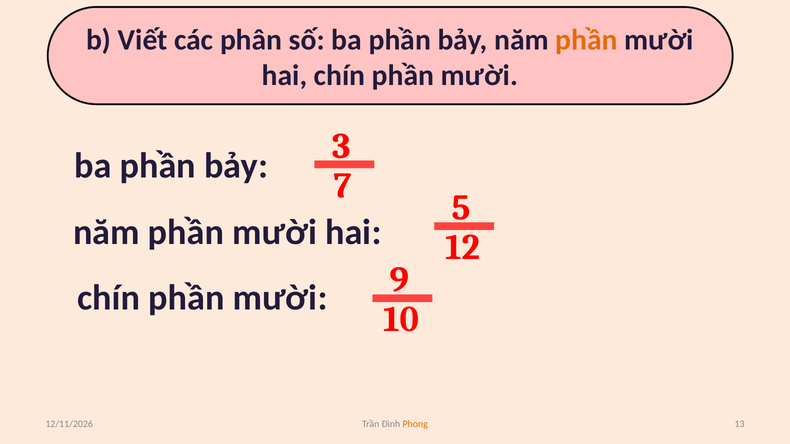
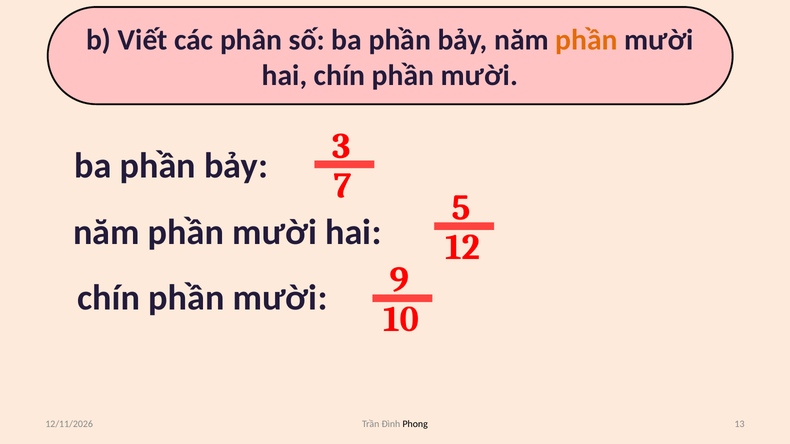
Phong colour: orange -> black (415, 424)
